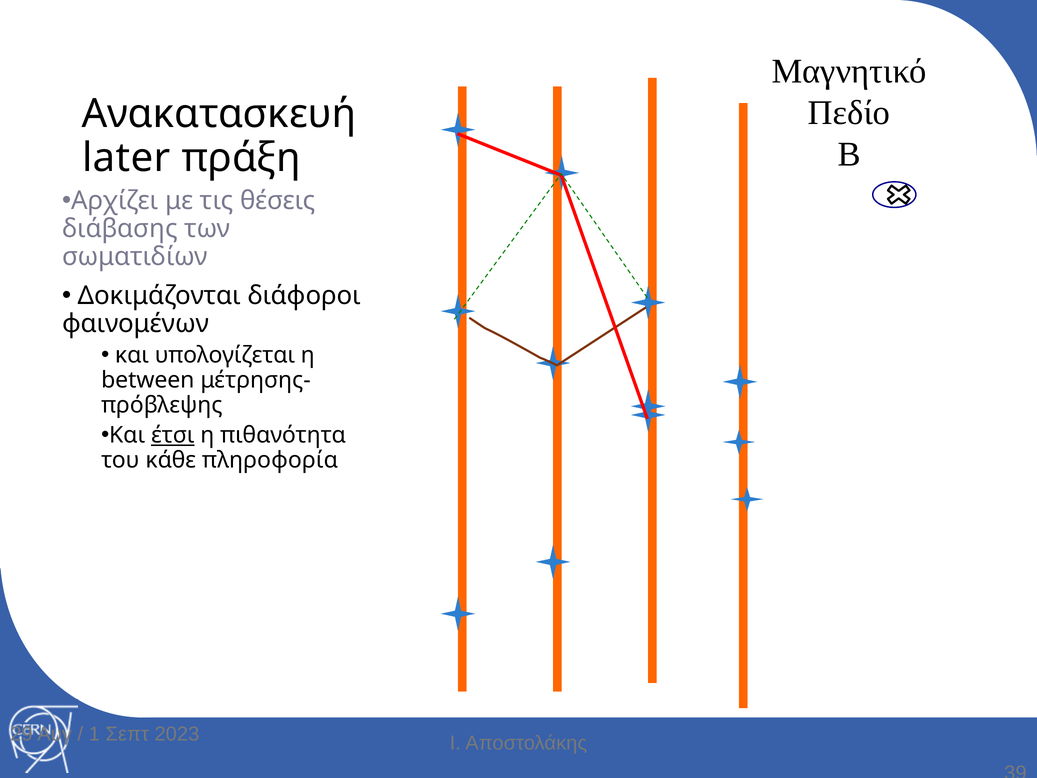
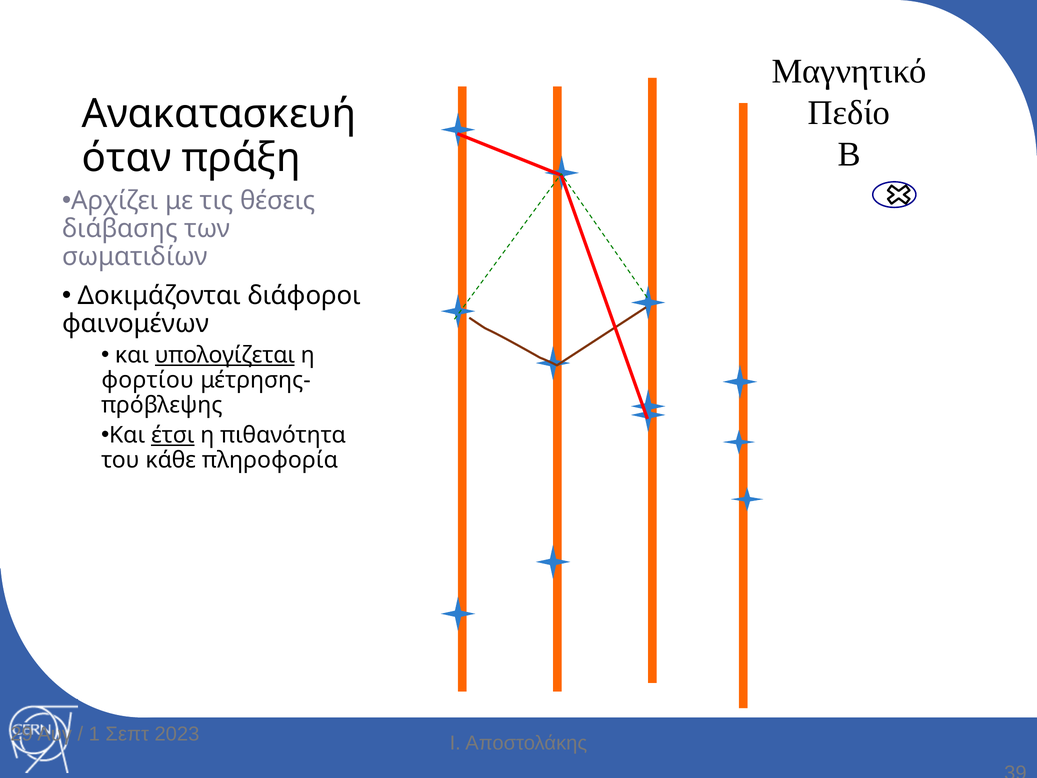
later: later -> όταν (127, 158)
υπολογίζεται underline: none -> present (225, 355)
between: between -> φορτίου (148, 380)
